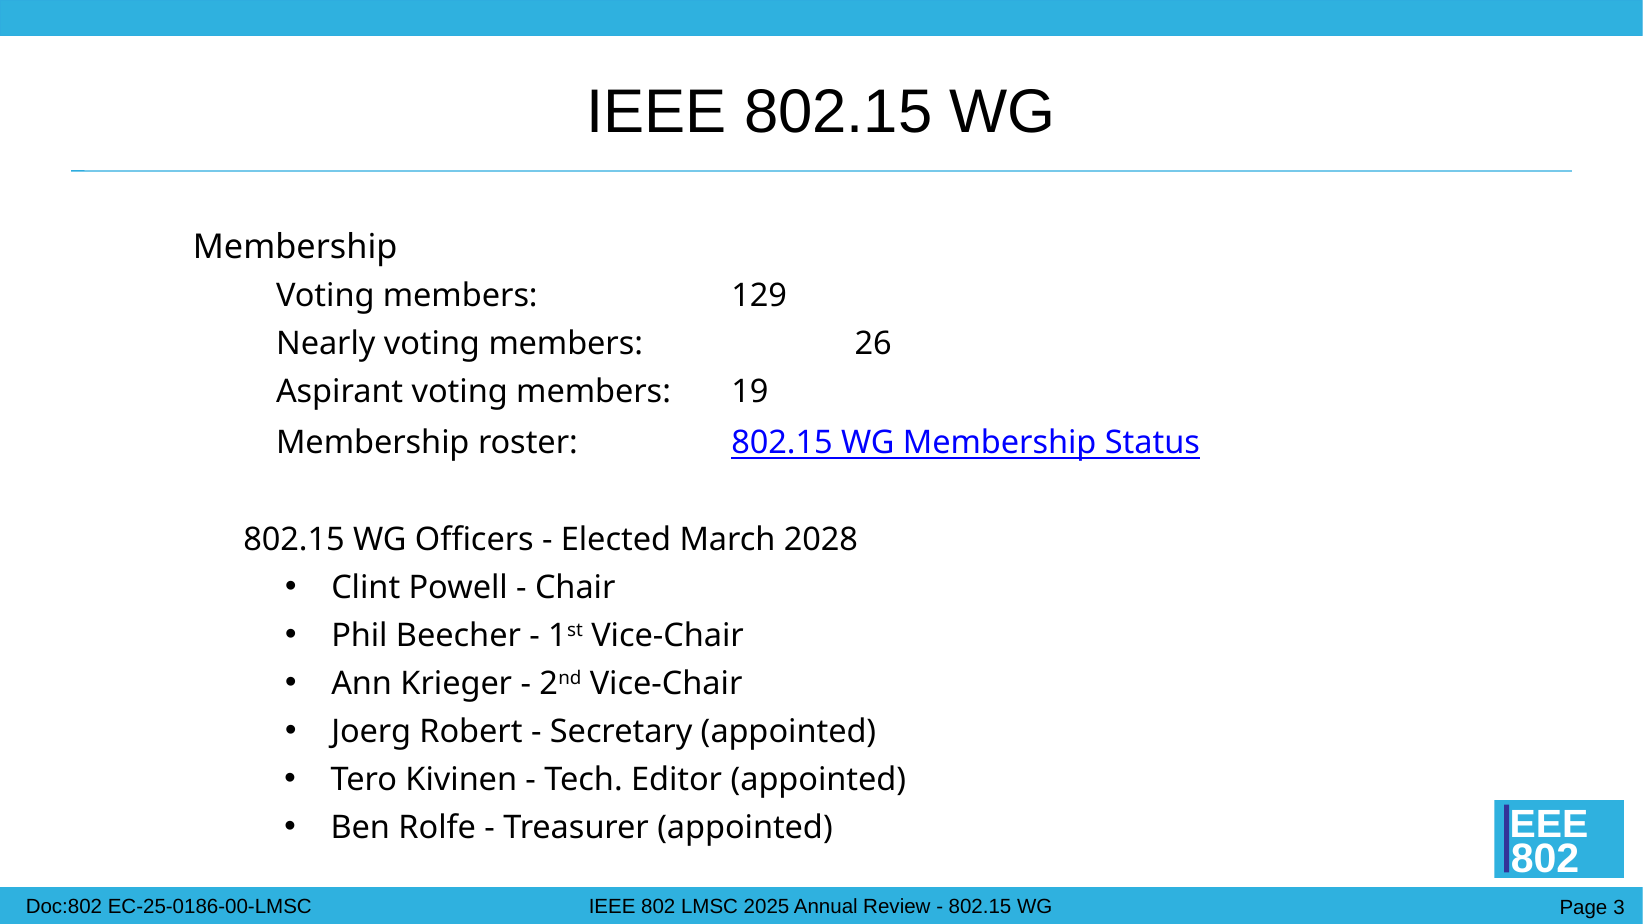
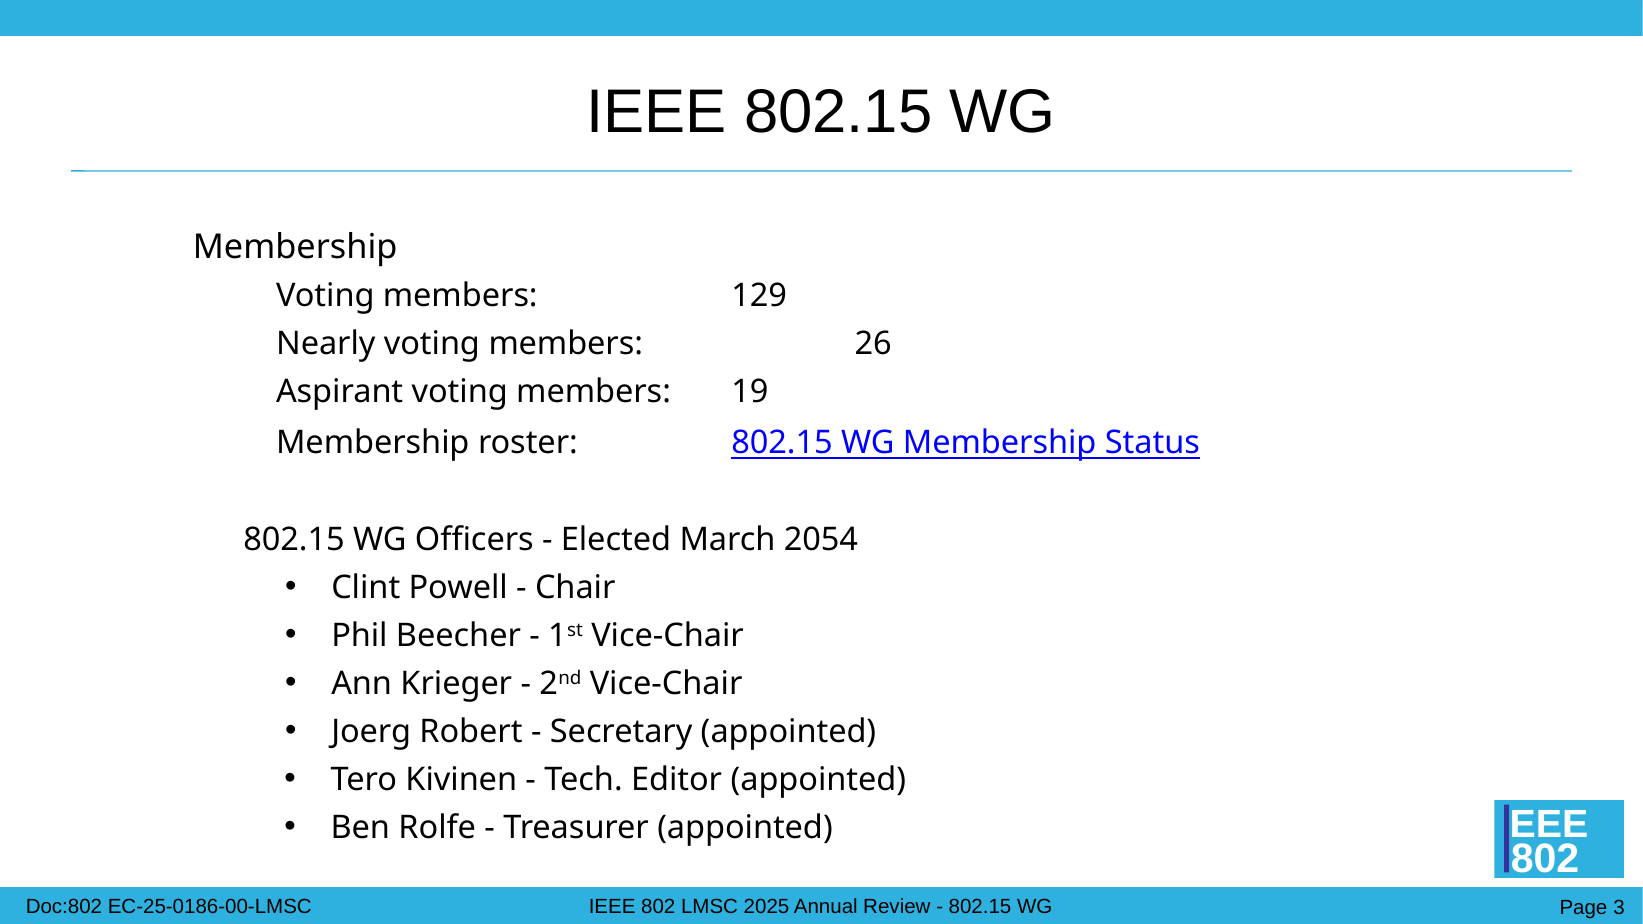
2028: 2028 -> 2054 (821, 540)
